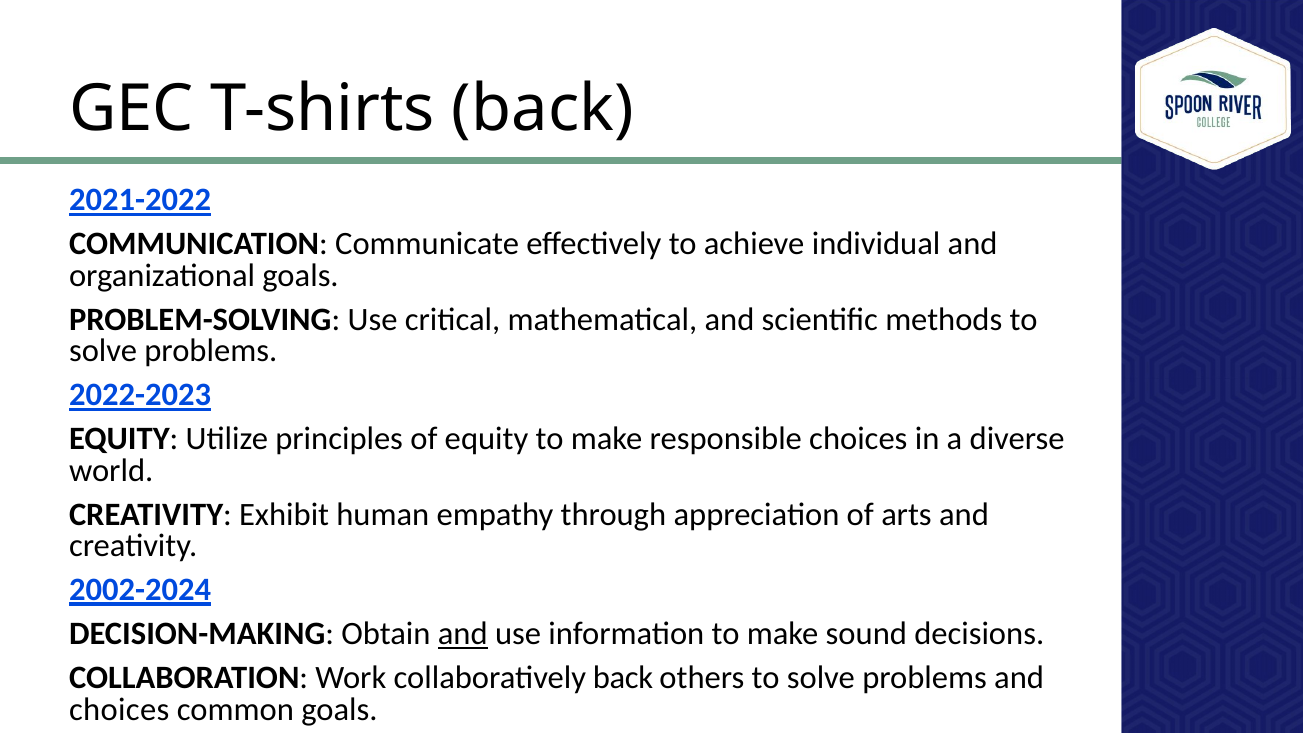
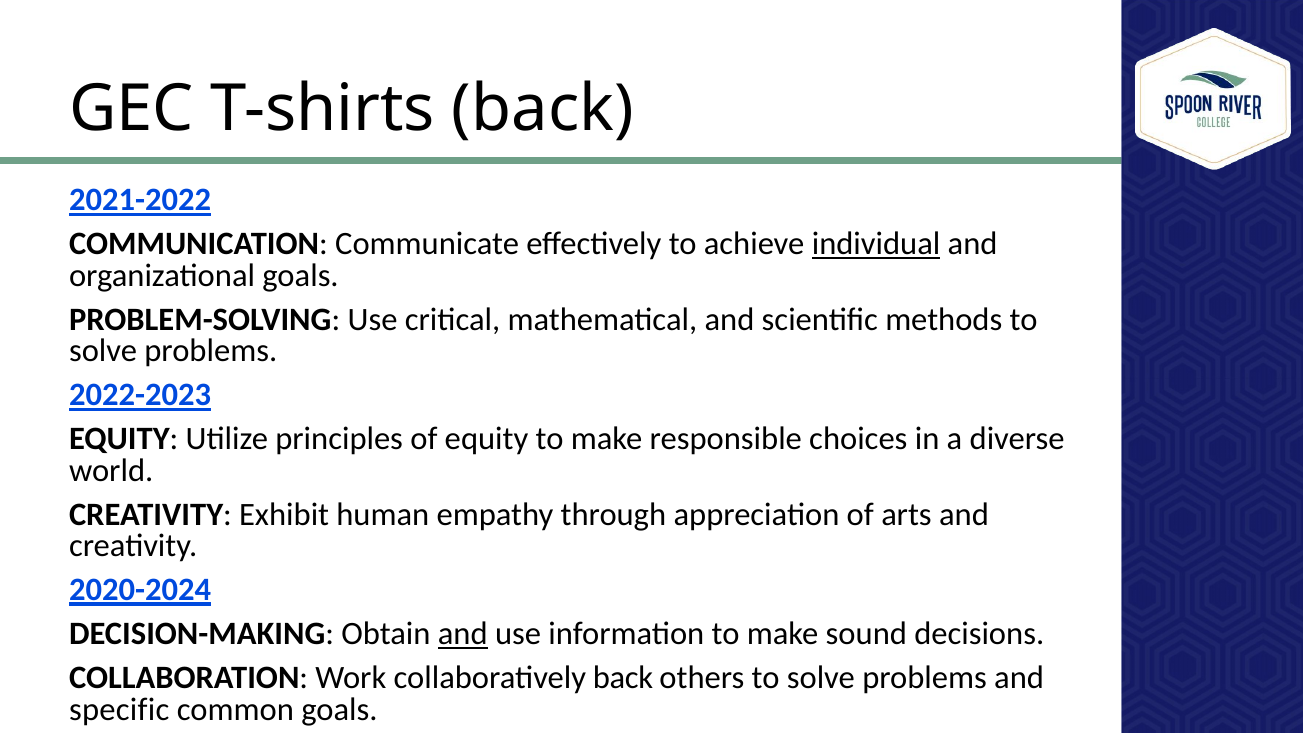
individual underline: none -> present (876, 244)
2002-2024: 2002-2024 -> 2020-2024 (140, 590)
choices: choices -> specific (119, 709)
